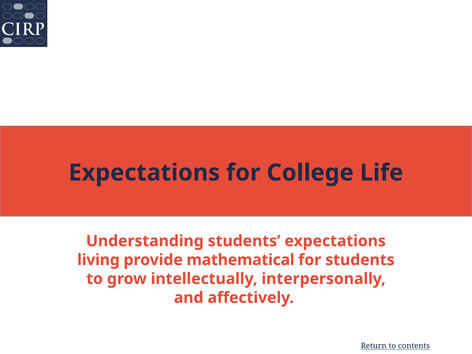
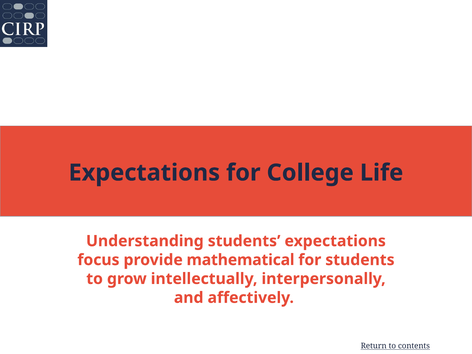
living: living -> focus (98, 260)
